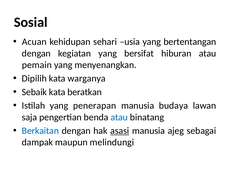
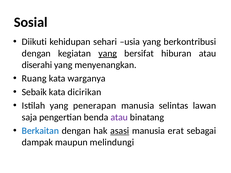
Acuan: Acuan -> Diikuti (34, 42)
bertentangan: bertentangan -> berkontribusi (190, 42)
yang underline: none -> present (108, 53)
pemain: pemain -> diserahi (37, 65)
Dipilih: Dipilih -> Ruang (34, 79)
beratkan: beratkan -> dicirikan (84, 92)
budaya: budaya -> selintas (174, 106)
atau colour: blue -> purple (119, 117)
ajeg: ajeg -> erat (176, 131)
